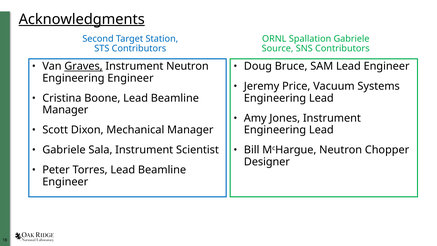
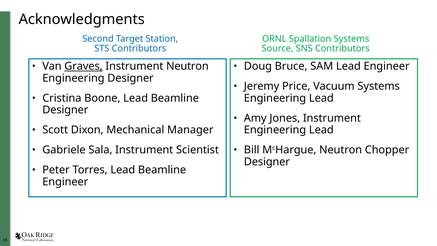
Acknowledgments underline: present -> none (82, 19)
Spallation Gabriele: Gabriele -> Systems (351, 39)
Engineering Engineer: Engineer -> Designer (131, 78)
Manager: Manager -> Designer (65, 110)
